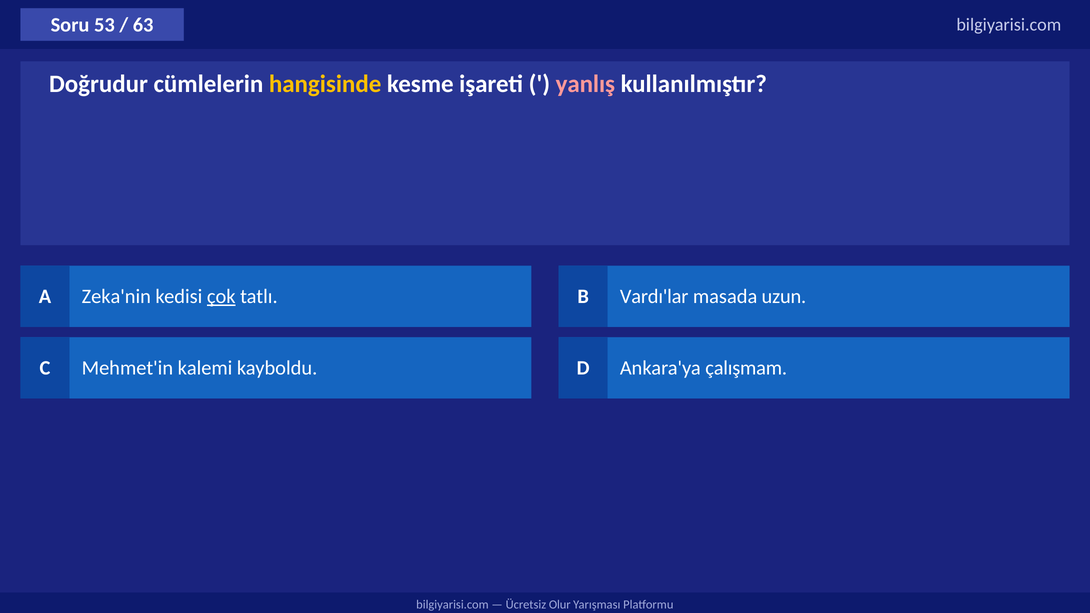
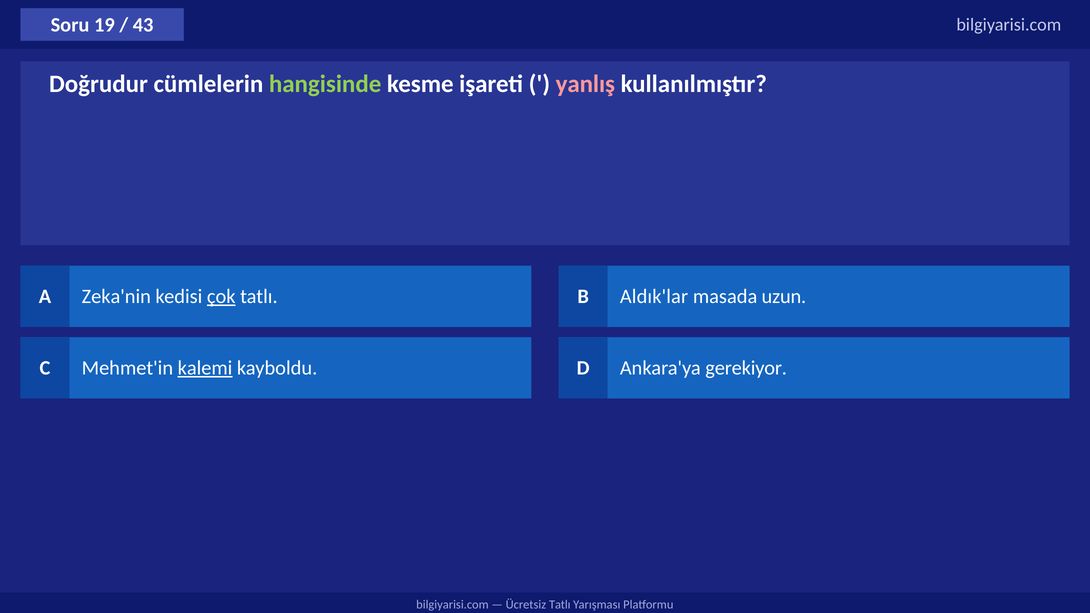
53: 53 -> 19 (104, 25)
63: 63 -> 43 (143, 25)
hangisinde colour: yellow -> light green (325, 84)
Vardı'lar: Vardı'lar -> Aldık'lar (654, 297)
kalemi underline: none -> present (205, 368)
çalışmam: çalışmam -> gerekiyor (746, 368)
Ücretsiz Olur: Olur -> Tatlı (560, 605)
